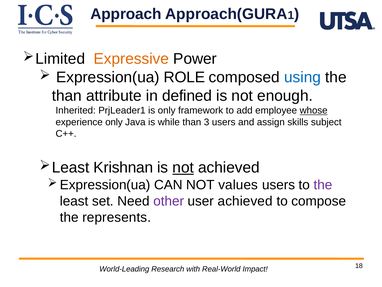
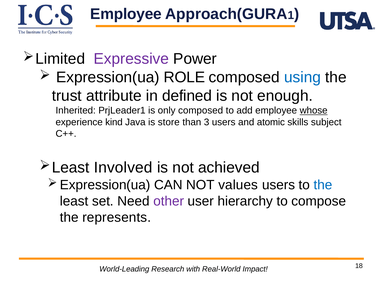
Approach: Approach -> Employee (126, 14)
Expressive colour: orange -> purple (131, 59)
than: than -> trust (67, 96)
only framework: framework -> composed (201, 110)
experience only: only -> kind (114, 122)
while: while -> store (169, 122)
assign: assign -> atomic (271, 122)
Krishnan: Krishnan -> Involved (123, 167)
not underline: present -> none (183, 167)
the colour: purple -> blue (323, 185)
user achieved: achieved -> hierarchy (245, 201)
